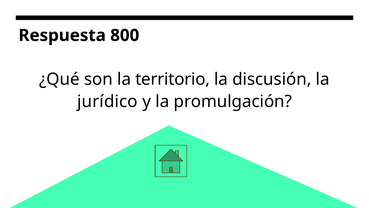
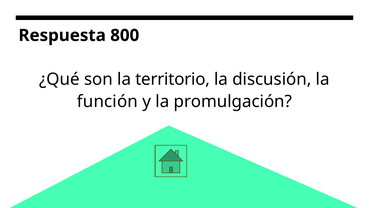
jurídico: jurídico -> función (107, 101)
